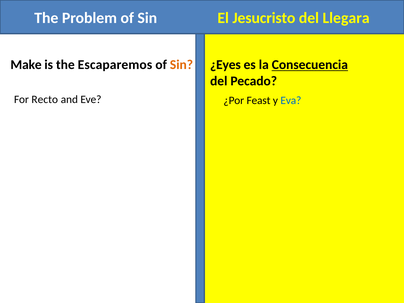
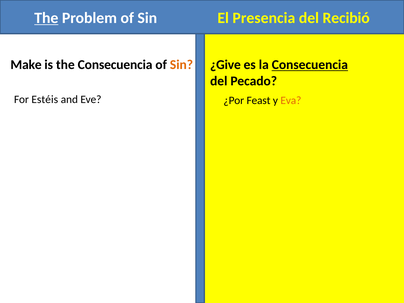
The underline: none -> present (46, 18)
Jesucristo: Jesucristo -> Presencia (264, 18)
Llegara: Llegara -> Recibió (346, 18)
the Escaparemos: Escaparemos -> Consecuencia (115, 65)
¿Eyes: ¿Eyes -> ¿Give (225, 65)
Recto: Recto -> Estéis (45, 100)
Eva colour: blue -> orange (291, 100)
